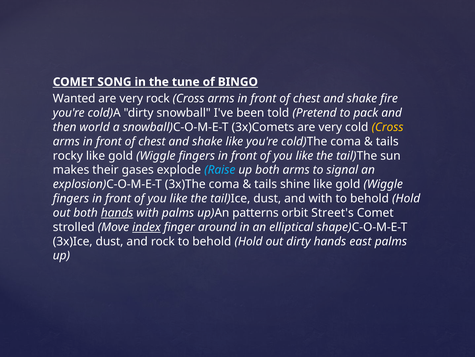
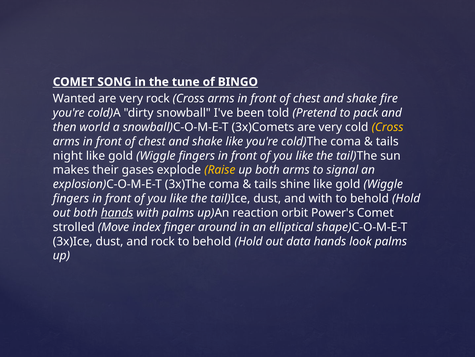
rocky: rocky -> night (68, 155)
Raise colour: light blue -> yellow (220, 170)
patterns: patterns -> reaction (255, 212)
Street's: Street's -> Power's (333, 212)
index underline: present -> none (146, 227)
out dirty: dirty -> data (298, 241)
east: east -> look (361, 241)
